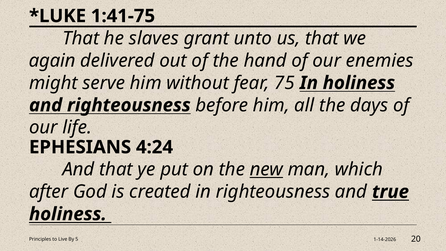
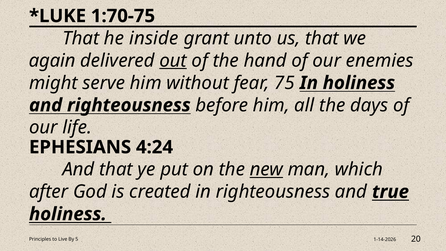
1:41-75: 1:41-75 -> 1:70-75 (123, 16)
slaves: slaves -> inside (154, 38)
out underline: none -> present (173, 61)
